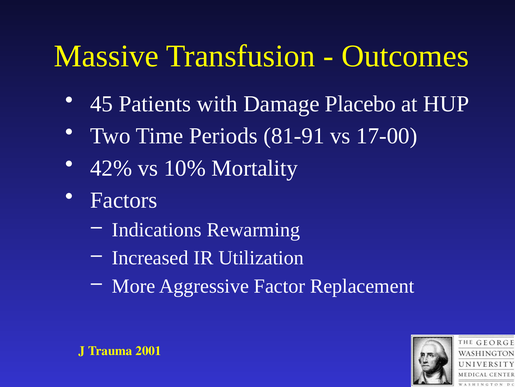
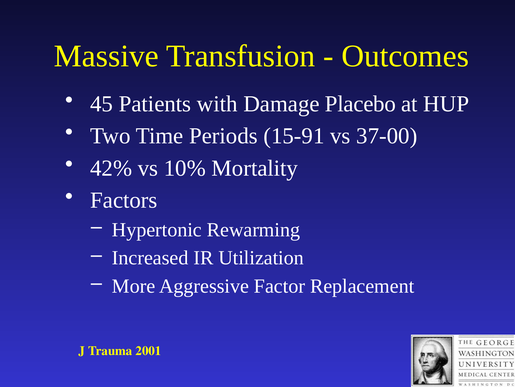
81-91: 81-91 -> 15-91 (294, 136)
17-00: 17-00 -> 37-00 (387, 136)
Indications: Indications -> Hypertonic (157, 229)
